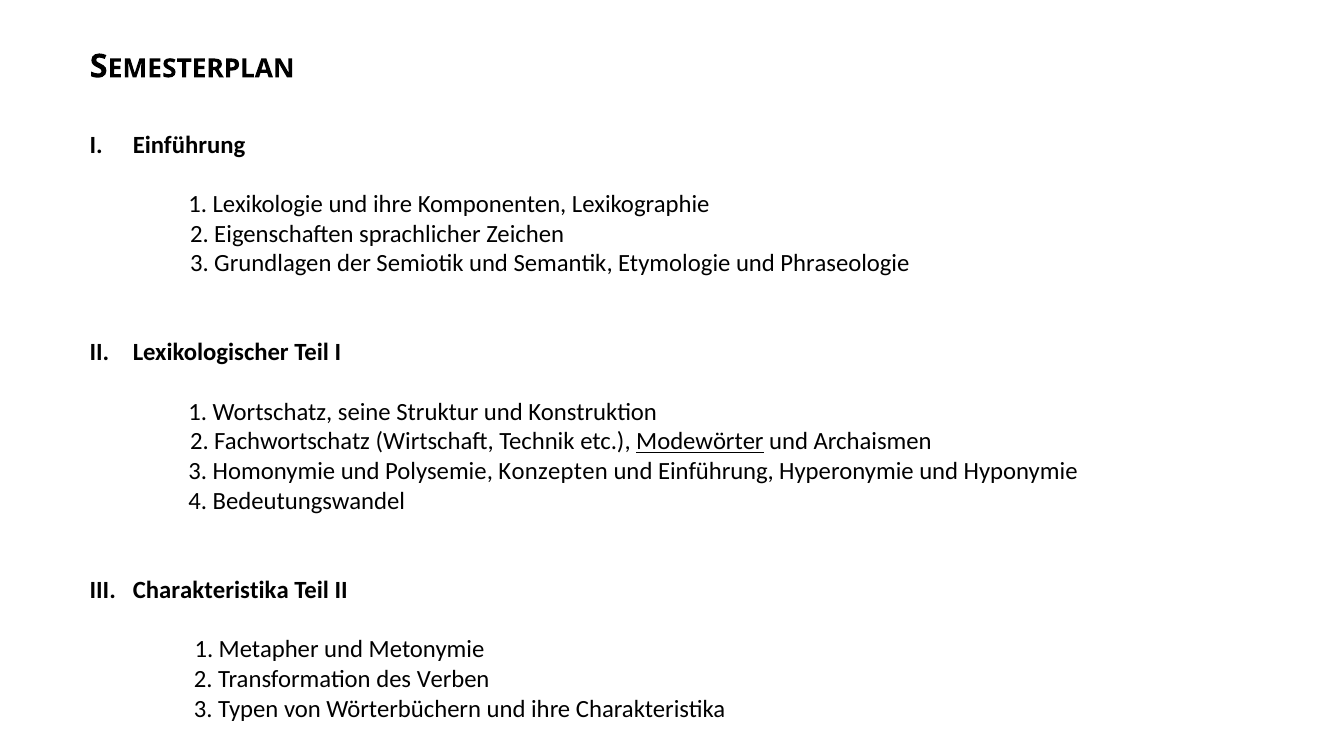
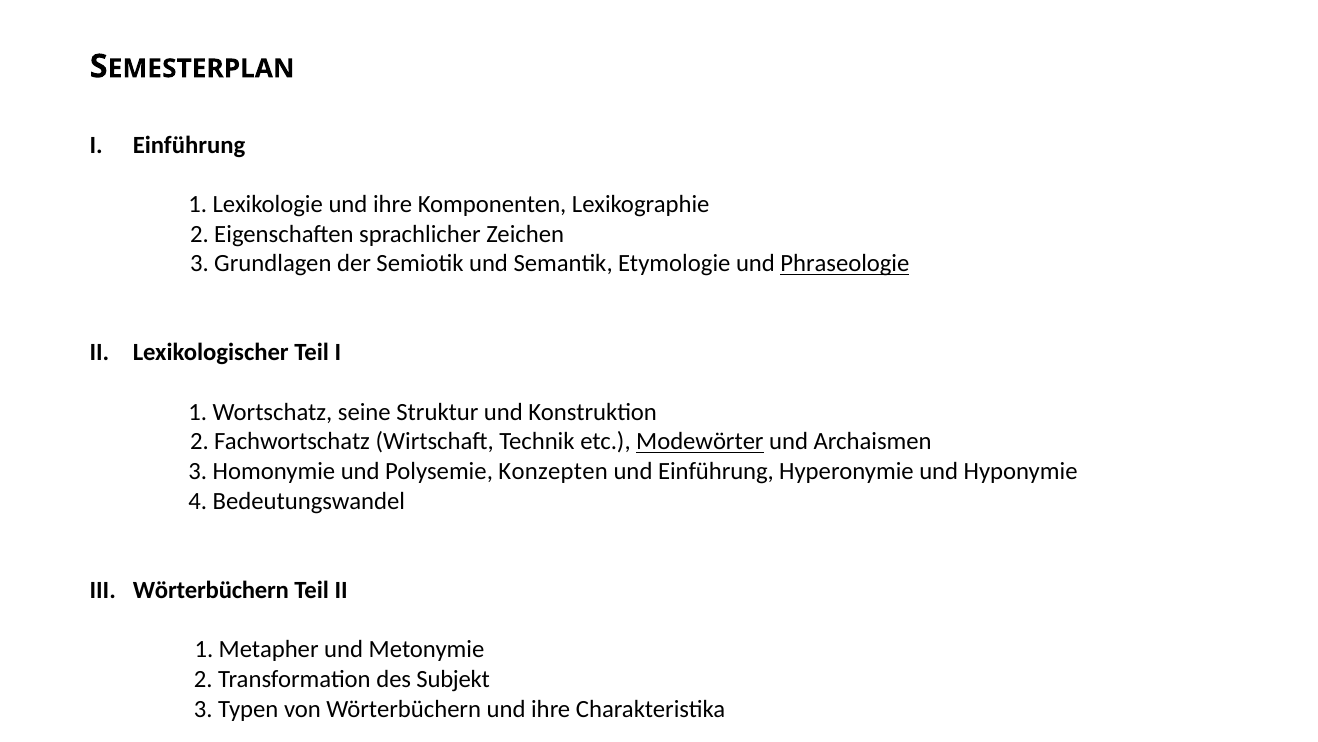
Phraseologie underline: none -> present (845, 263)
Charakteristika: Charakteristika -> Wörterbüchern (211, 590)
Verben: Verben -> Subjekt (453, 679)
